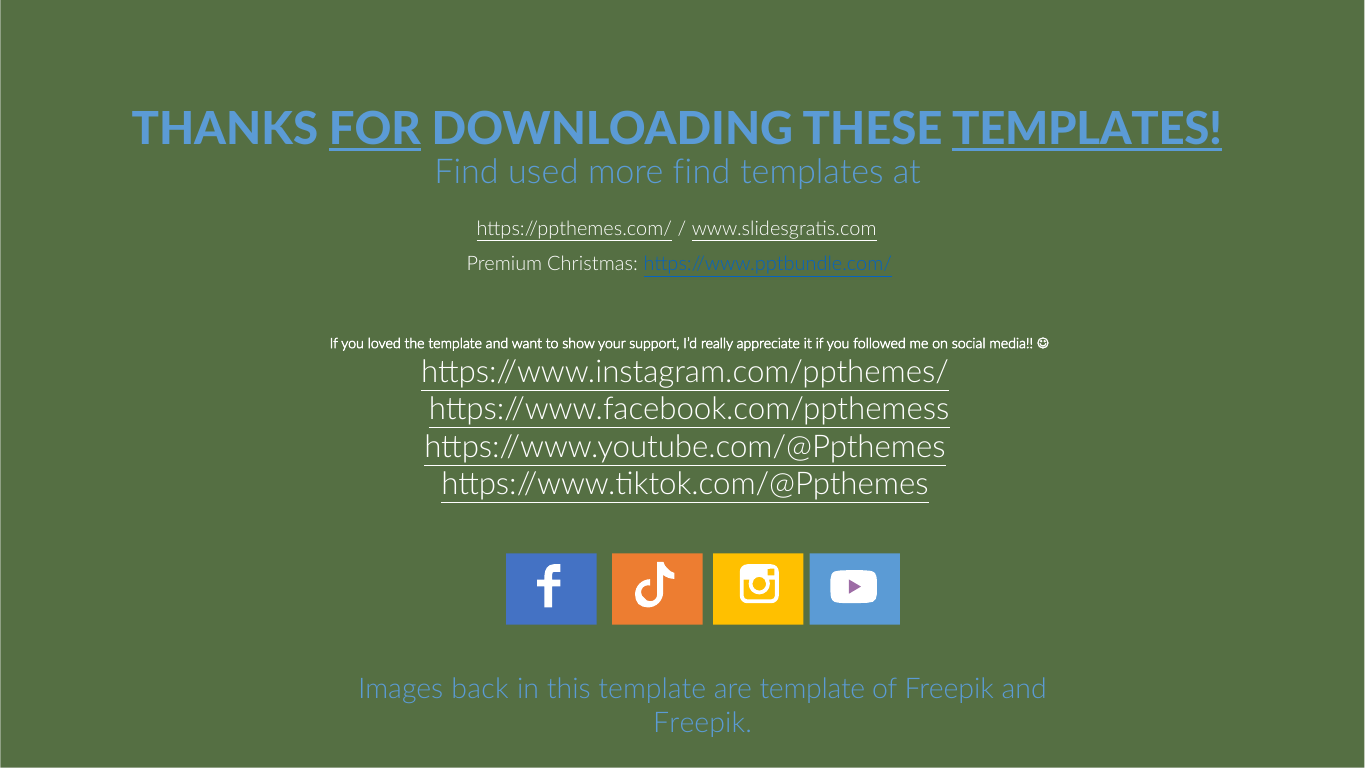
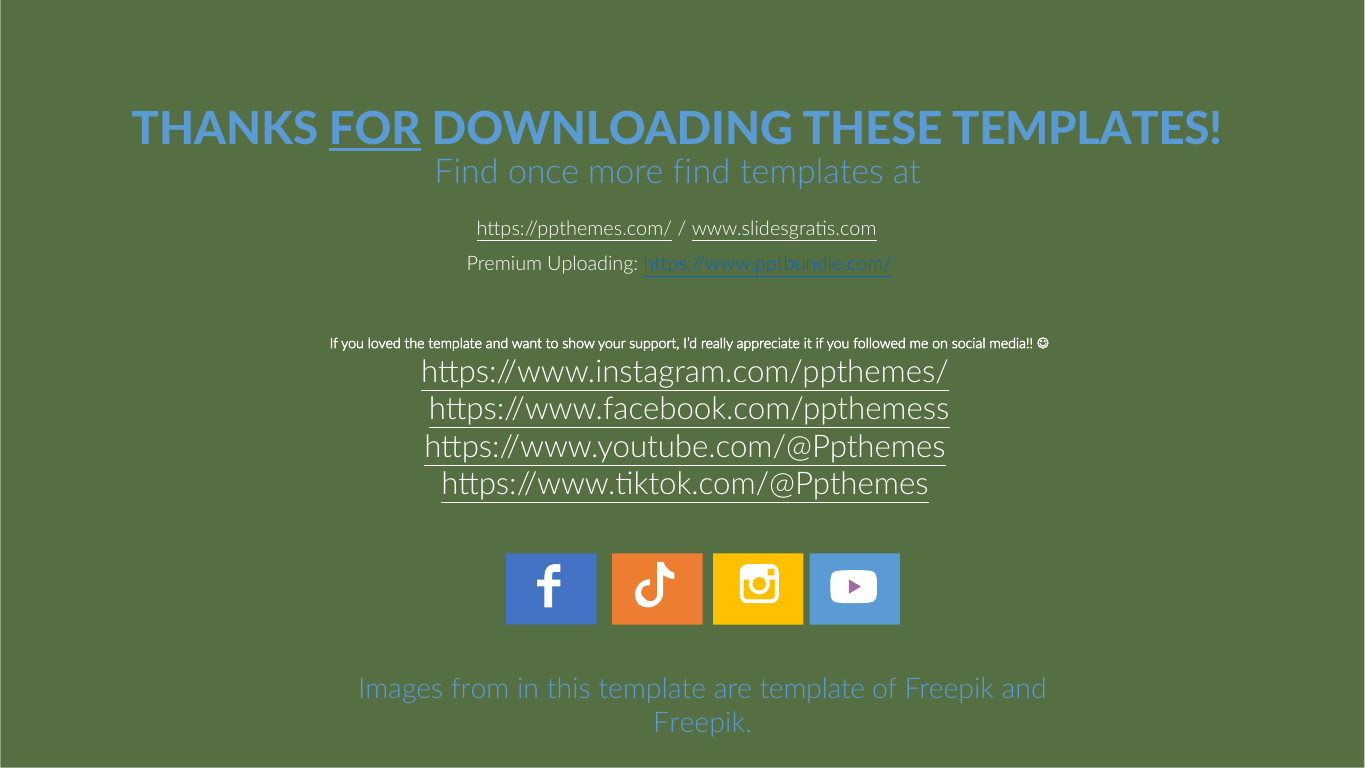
TEMPLATES underline: present -> none (1087, 130)
used: used -> once (544, 173)
Christmas: Christmas -> Uploading (593, 264)
back: back -> from (480, 689)
